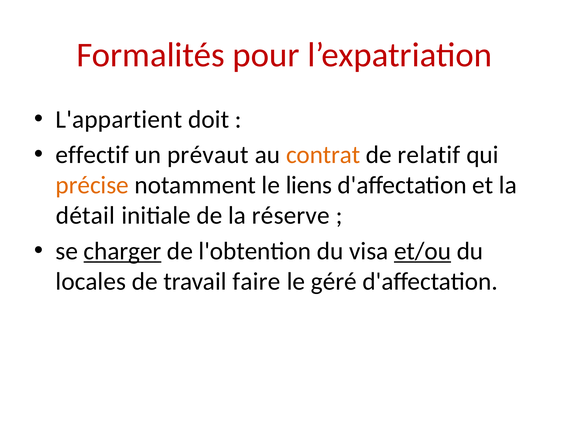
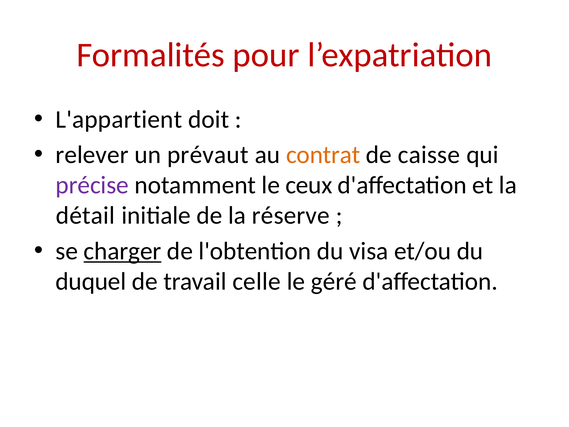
effectif: effectif -> relever (92, 155)
relatif: relatif -> caisse (429, 155)
précise colour: orange -> purple (92, 185)
liens: liens -> ceux (309, 185)
et/ou underline: present -> none (423, 251)
locales: locales -> duquel (91, 281)
faire: faire -> celle (257, 281)
